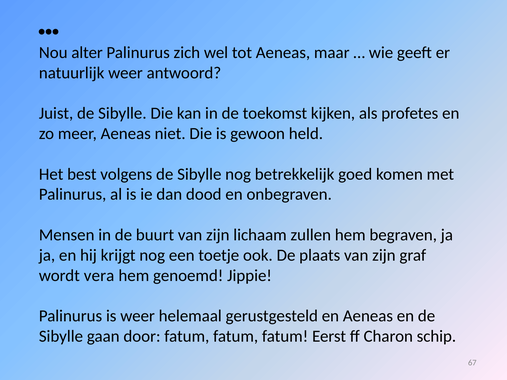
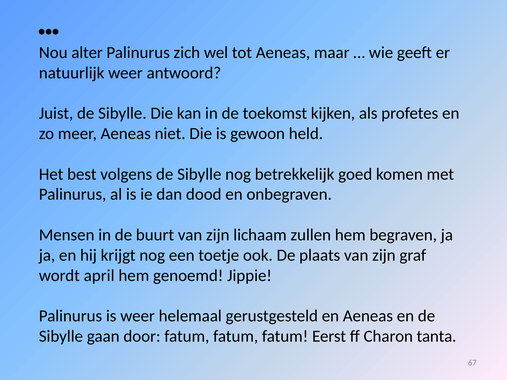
vera: vera -> april (99, 276)
schip: schip -> tanta (436, 336)
